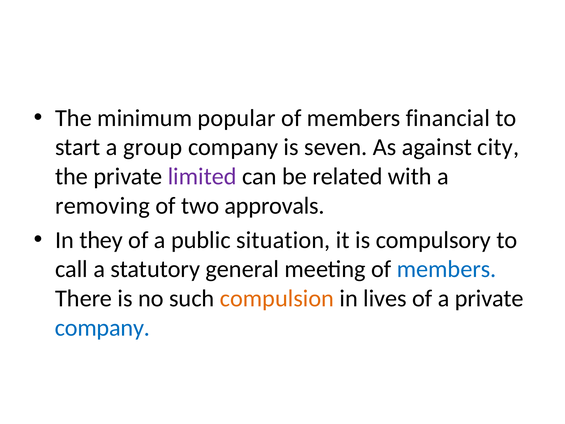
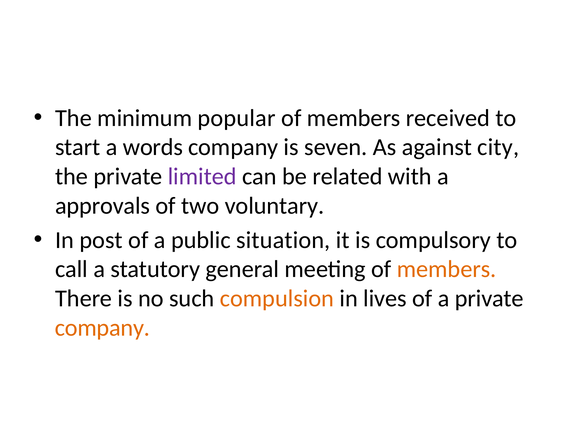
financial: financial -> received (448, 118)
group: group -> words (153, 147)
removing: removing -> approvals (103, 206)
approvals: approvals -> voluntary (275, 206)
they: they -> post (101, 240)
members colour: blue -> orange (447, 269)
company colour: blue -> orange (102, 327)
